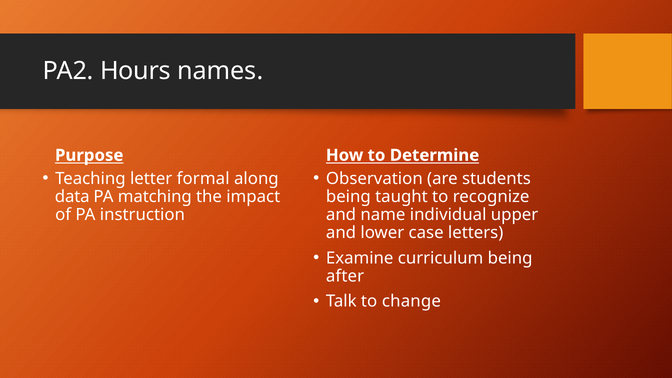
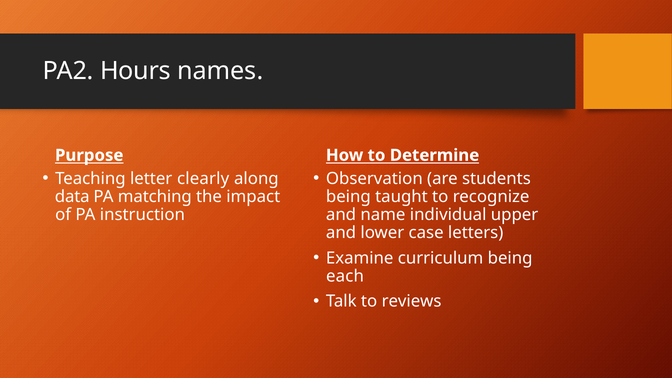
formal: formal -> clearly (203, 179)
after: after -> each (345, 276)
change: change -> reviews (412, 301)
